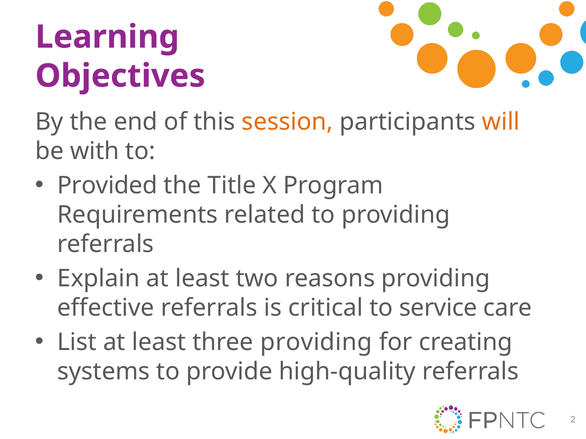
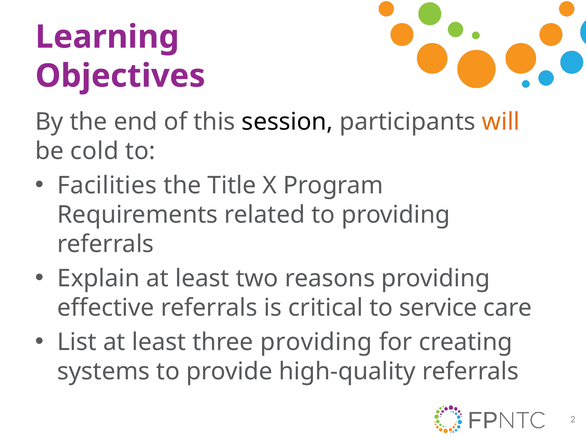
session colour: orange -> black (287, 122)
with: with -> cold (94, 151)
Provided: Provided -> Facilities (107, 186)
